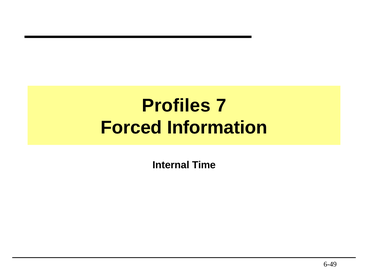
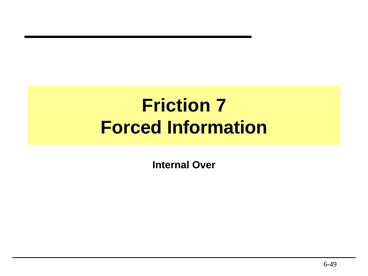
Profiles: Profiles -> Friction (176, 106)
Time: Time -> Over (204, 165)
